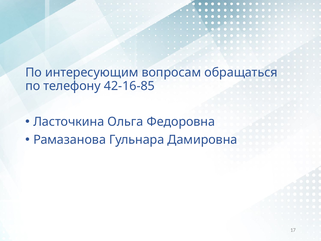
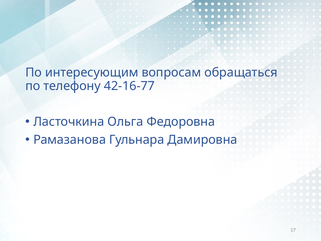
42-16-85: 42-16-85 -> 42-16-77 (129, 86)
